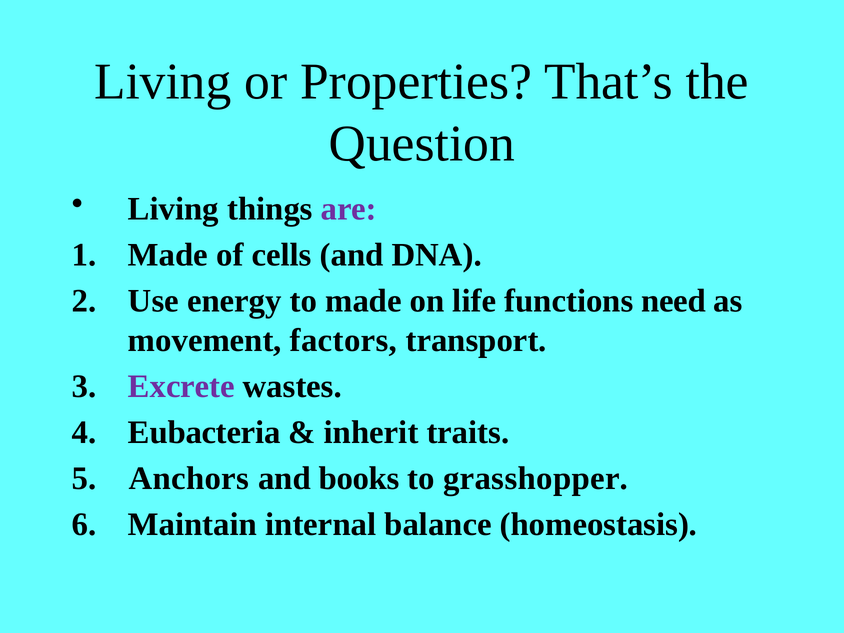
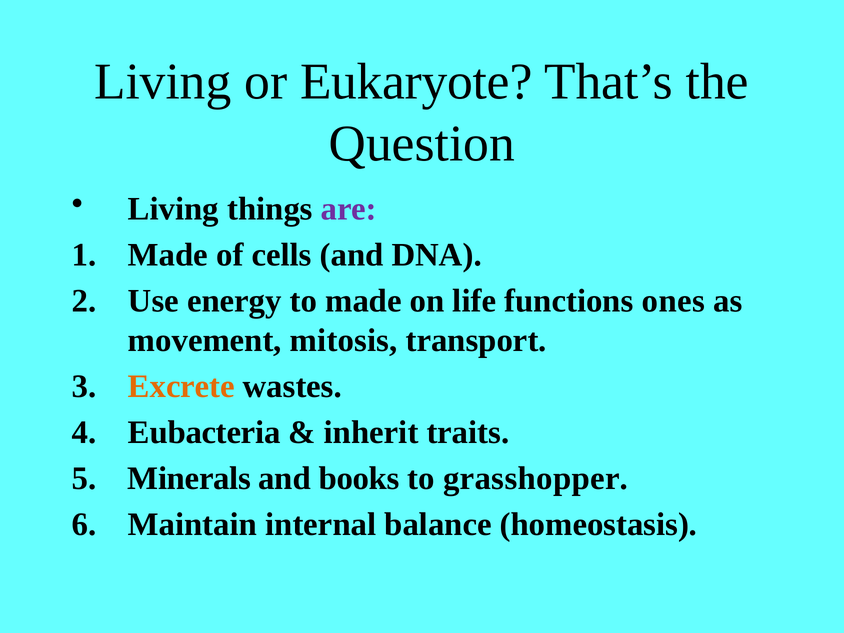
Properties: Properties -> Eukaryote (416, 82)
need: need -> ones (673, 301)
factors: factors -> mitosis (344, 340)
Excrete colour: purple -> orange (181, 386)
Anchors: Anchors -> Minerals (189, 478)
